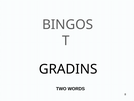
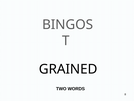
GRADINS: GRADINS -> GRAINED (68, 69)
